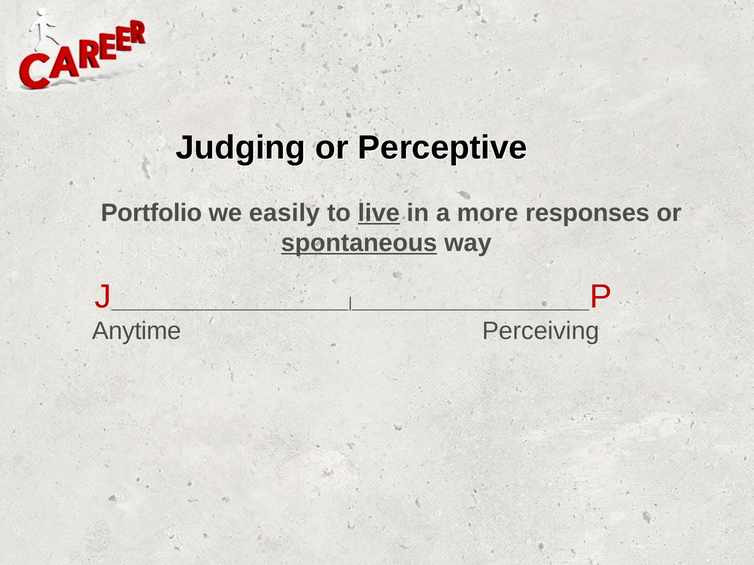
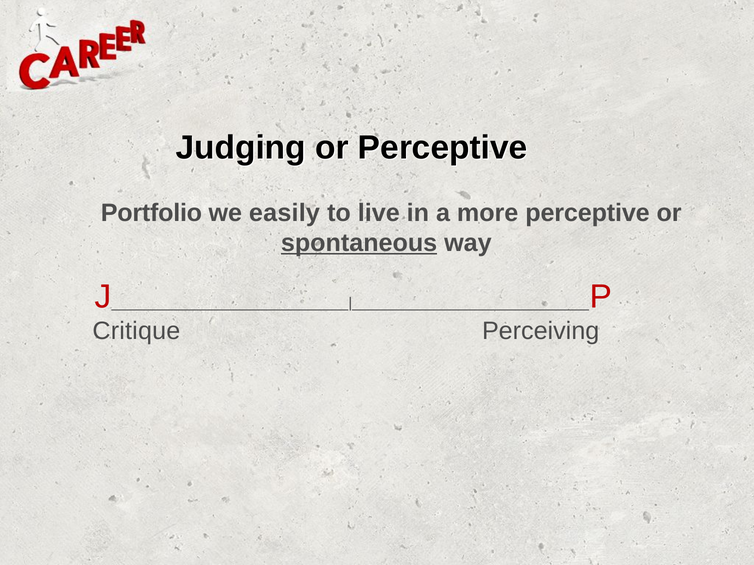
live underline: present -> none (379, 213)
more responses: responses -> perceptive (588, 213)
Anytime: Anytime -> Critique (136, 331)
